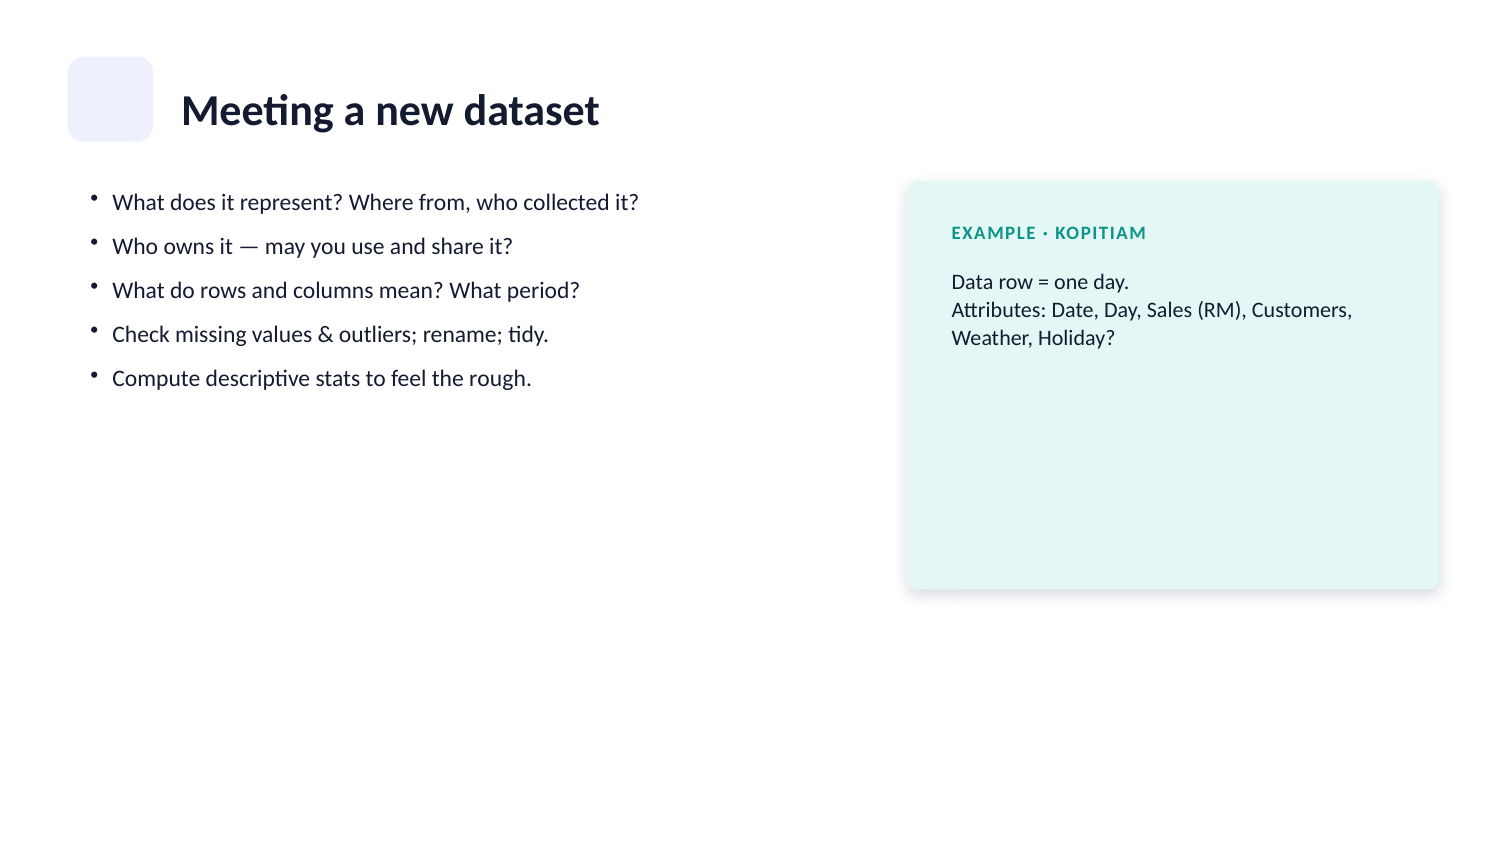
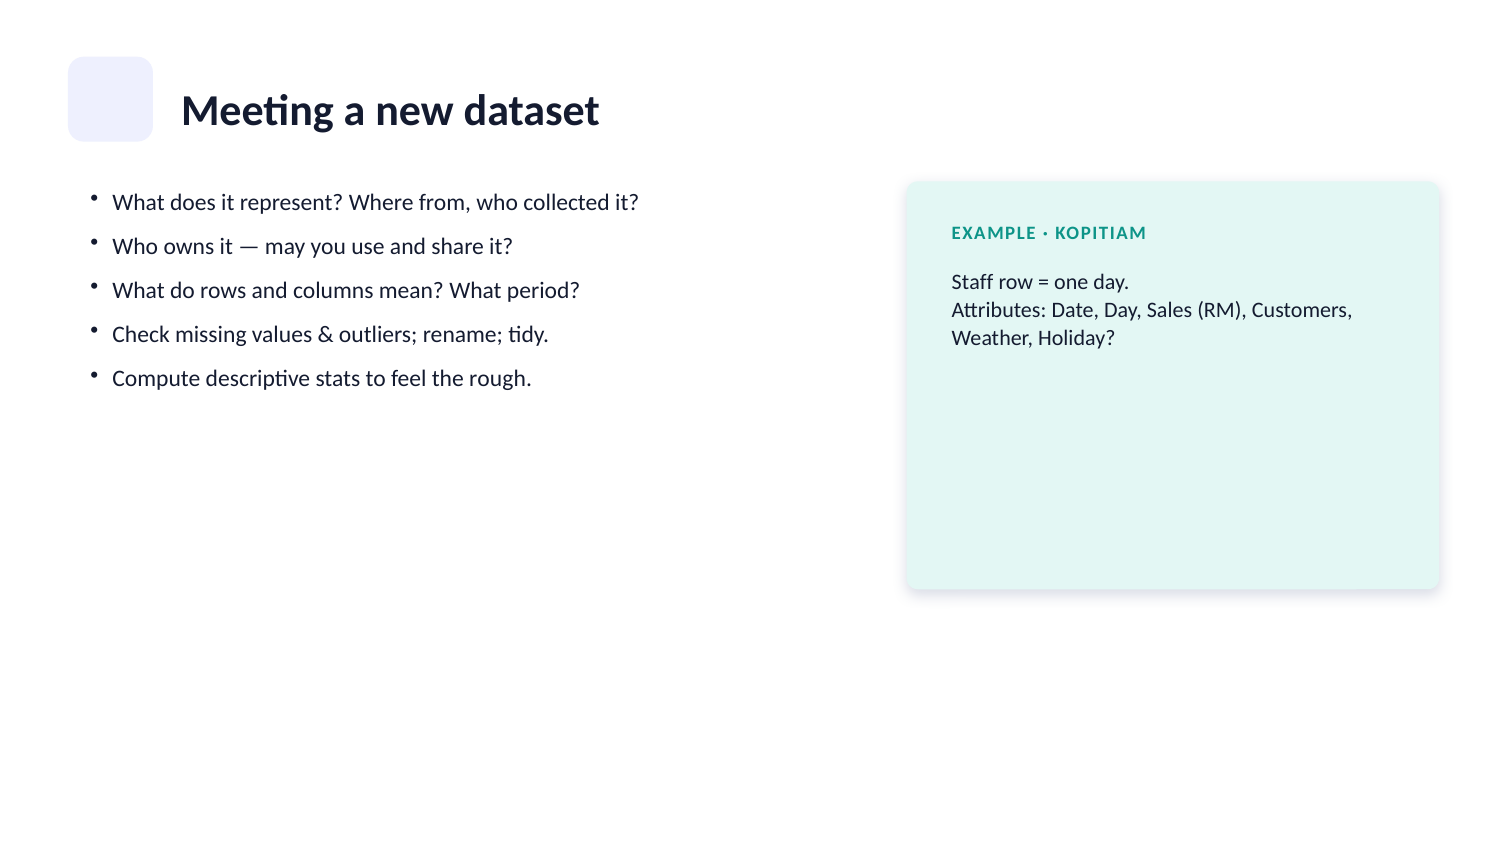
Data: Data -> Staff (973, 282)
